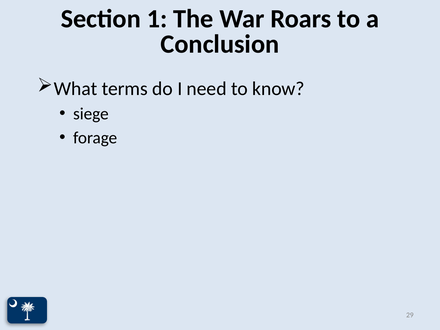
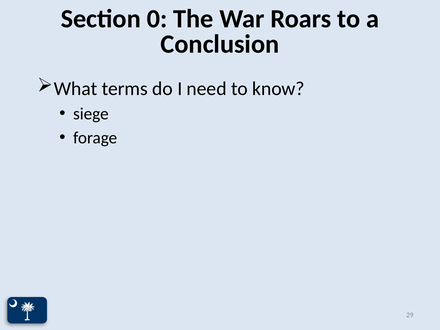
1: 1 -> 0 (157, 19)
